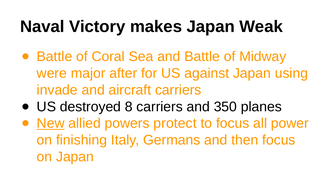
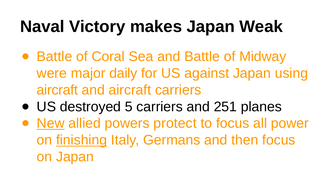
after: after -> daily (123, 73)
invade: invade -> aircraft (57, 90)
8: 8 -> 5 (129, 107)
350: 350 -> 251 (225, 107)
finishing underline: none -> present (82, 140)
